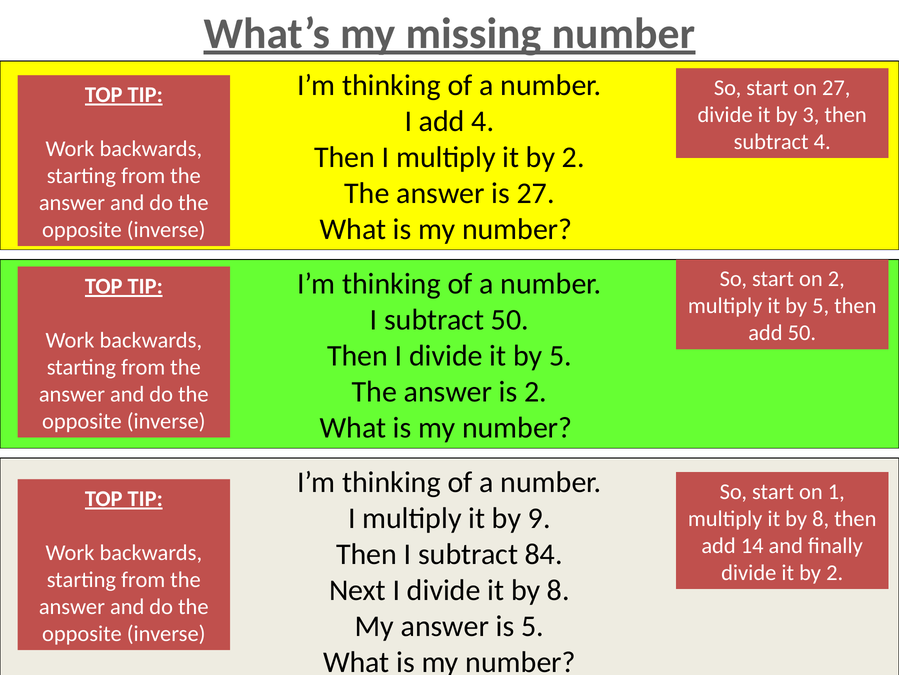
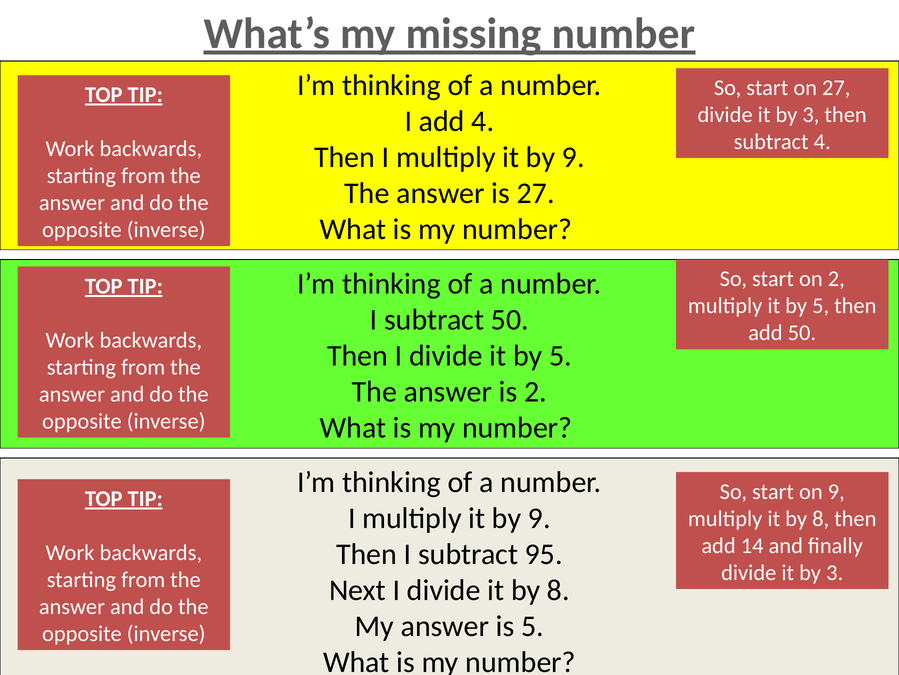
2: 2 -> 9 (573, 157)
on 1: 1 -> 9 (836, 491)
84: 84 -> 95 (544, 554)
2: 2 -> 3 (835, 572)
